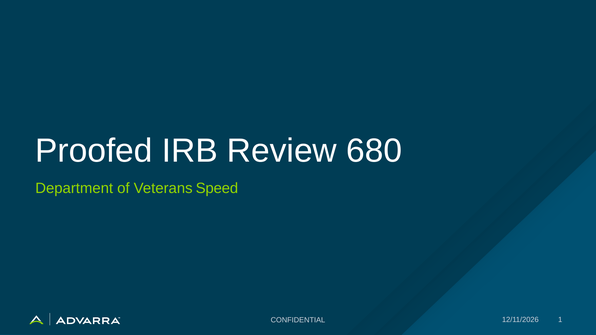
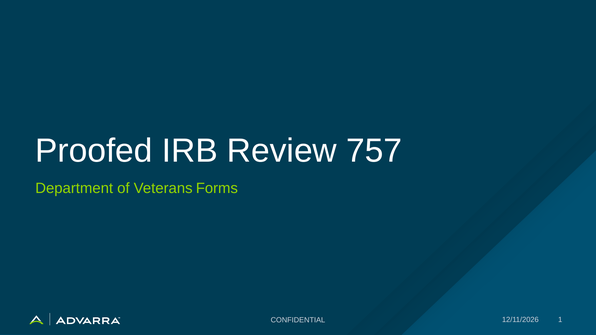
680: 680 -> 757 (374, 151)
Speed: Speed -> Forms (217, 188)
